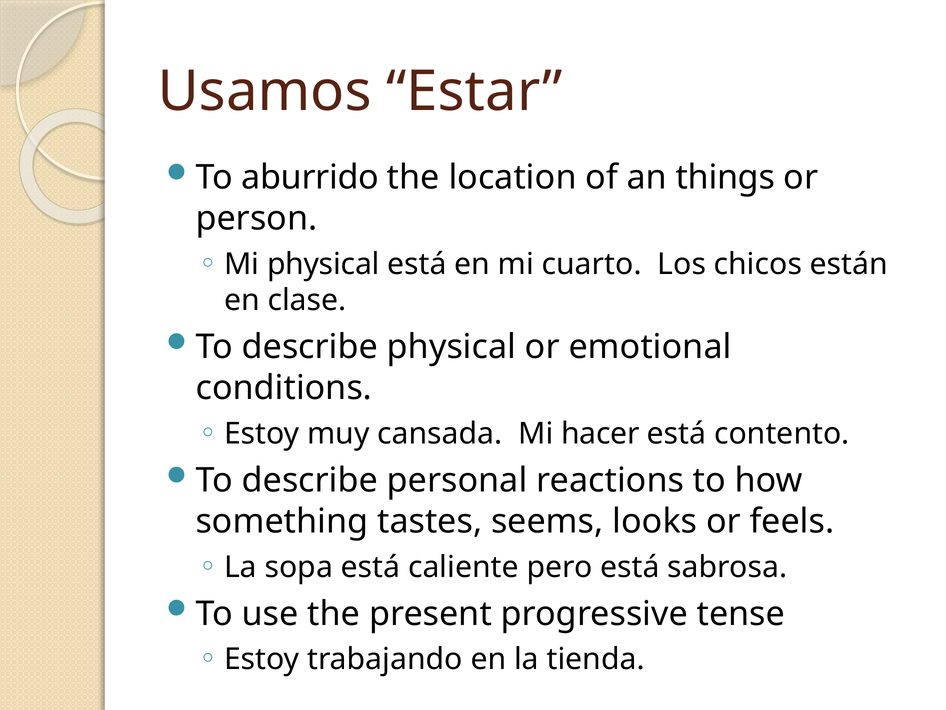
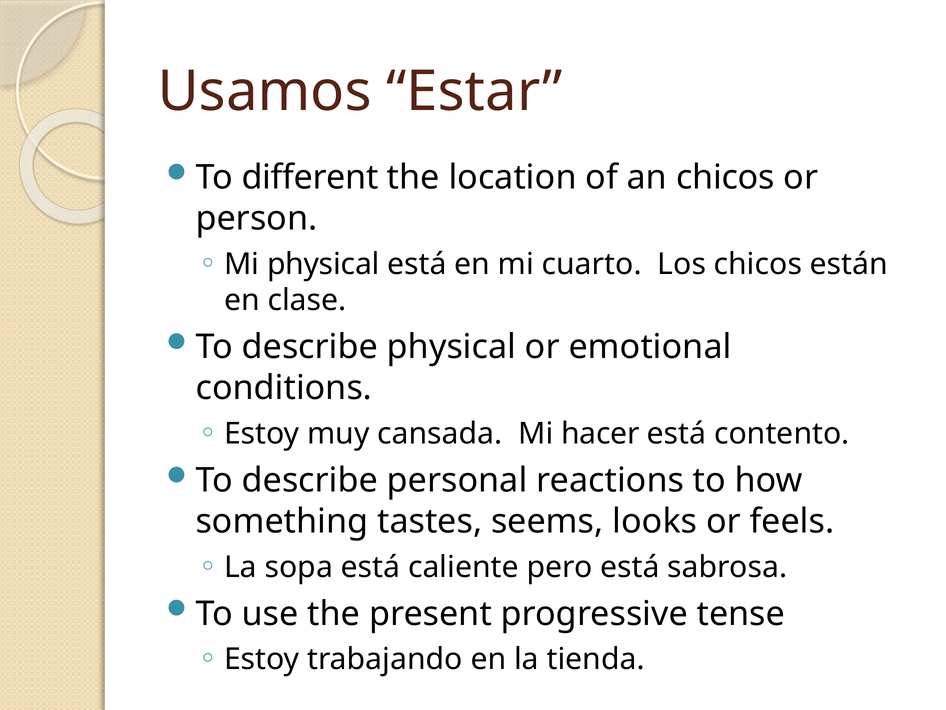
aburrido: aburrido -> different (310, 177)
an things: things -> chicos (725, 177)
